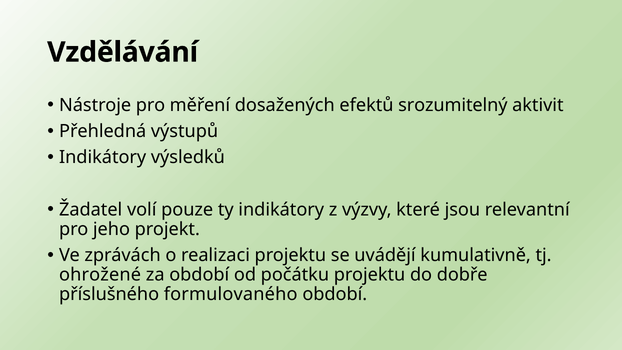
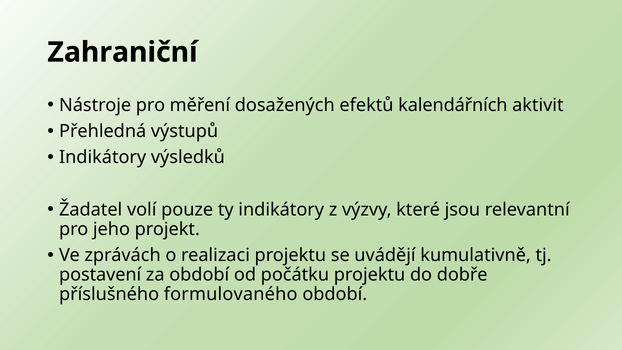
Vzdělávání: Vzdělávání -> Zahraniční (122, 52)
srozumitelný: srozumitelný -> kalendářních (453, 105)
ohrožené: ohrožené -> postavení (100, 275)
